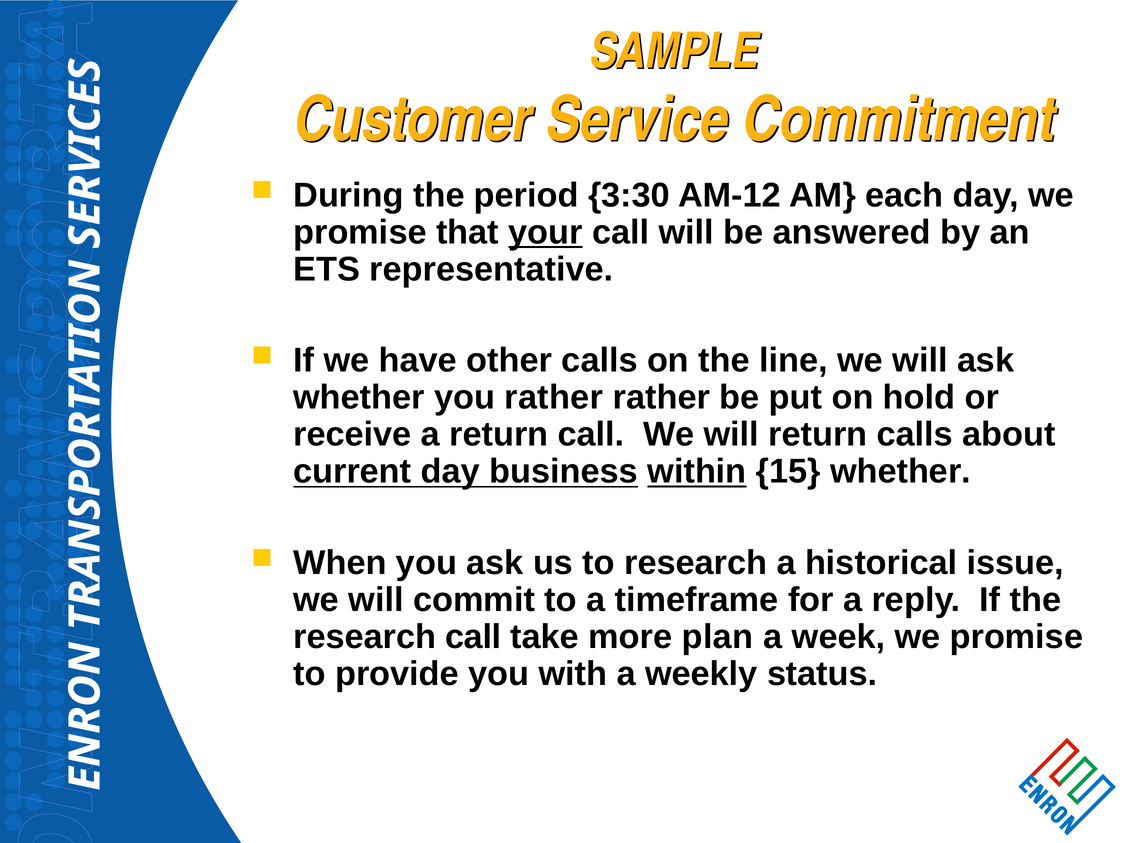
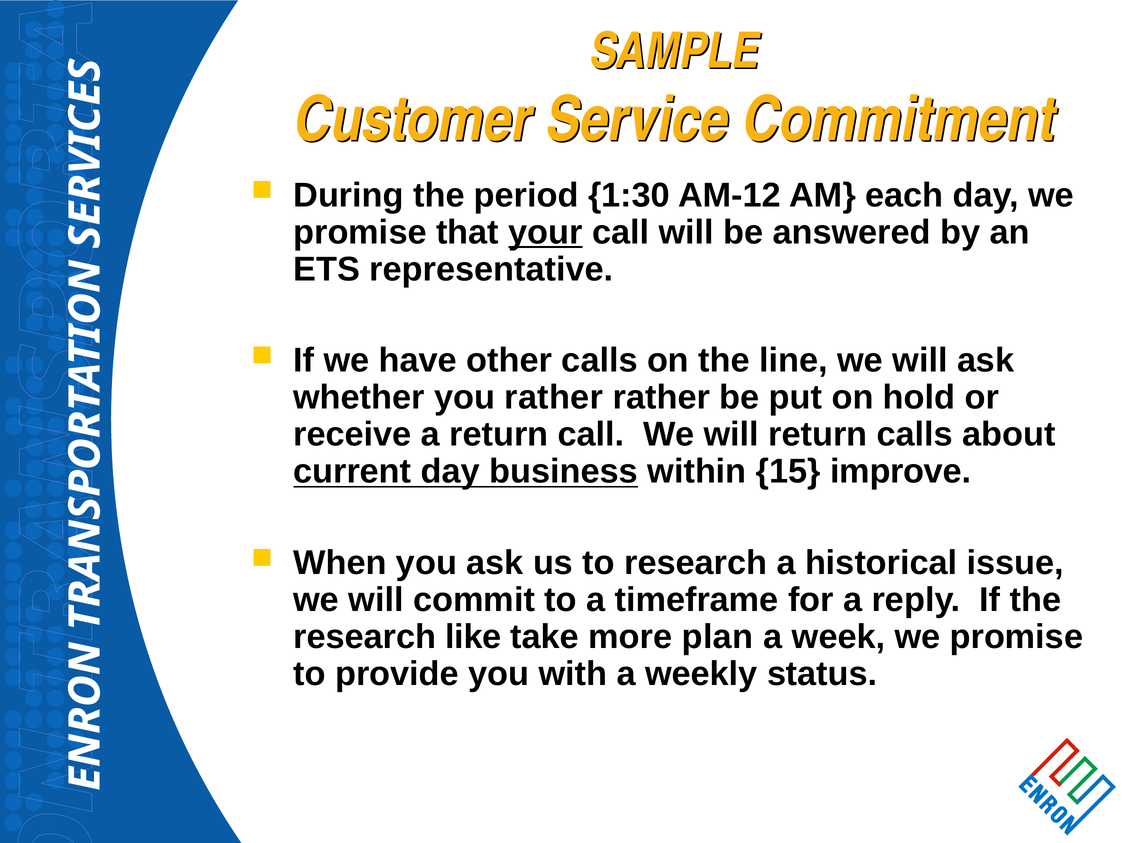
3:30: 3:30 -> 1:30 (629, 195)
within underline: present -> none (697, 472)
15 whether: whether -> improve (901, 472)
research call: call -> like (473, 637)
